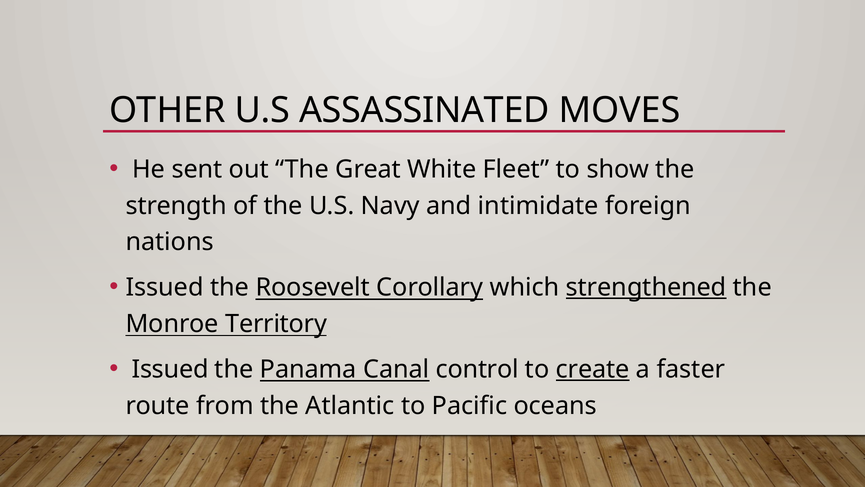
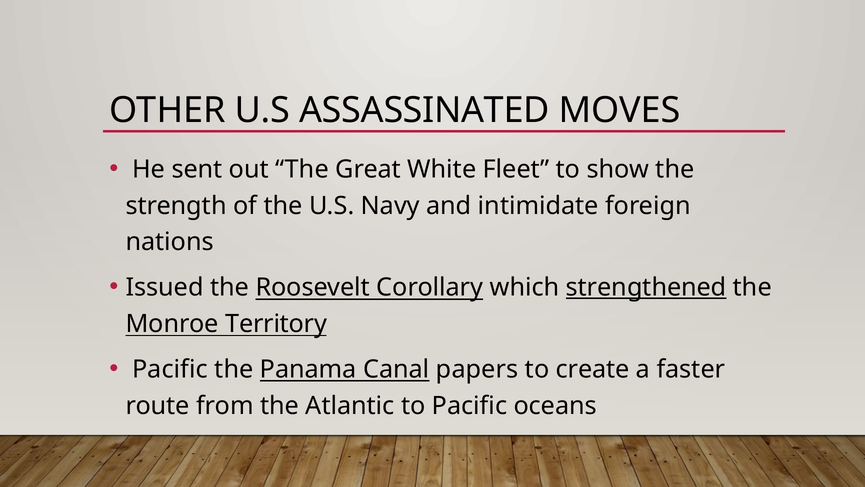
Issued: Issued -> Pacific (170, 369)
control: control -> papers (477, 369)
create underline: present -> none (593, 369)
